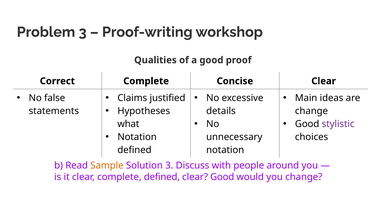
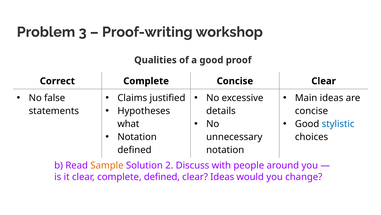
change: change -> concise (311, 111)
stylistic colour: purple -> blue (338, 124)
Solution 3: 3 -> 2 (169, 165)
clear Good: Good -> Ideas (222, 176)
